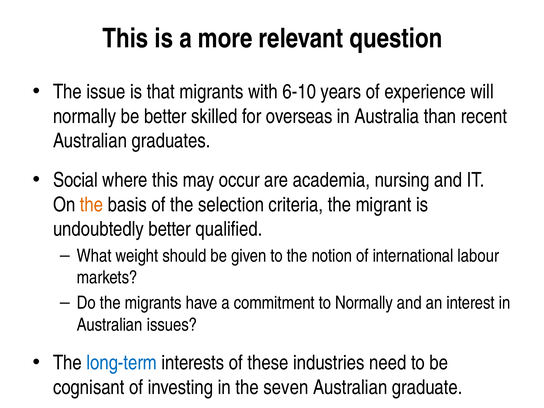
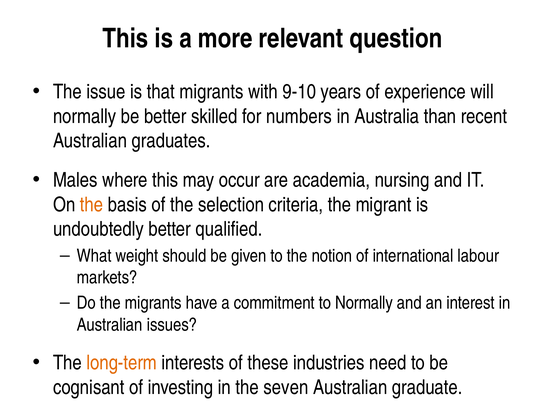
6-10: 6-10 -> 9-10 (299, 92)
overseas: overseas -> numbers (299, 116)
Social: Social -> Males (75, 180)
long-term colour: blue -> orange (122, 363)
